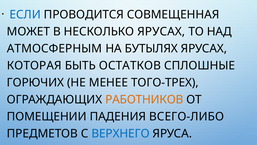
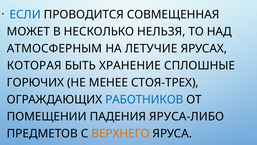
НЕСКОЛЬКО ЯРУСАХ: ЯРУСАХ -> НЕЛЬЗЯ (161, 31)
БУТЫЛЯХ: БУТЫЛЯХ -> ЛЕТУЧИЕ (151, 48)
ОСТАТКОВ: ОСТАТКОВ -> ХРАНЕНИЕ (130, 65)
ТОГО-ТРЕХ: ТОГО-ТРЕХ -> СТОЯ-ТРЕХ (165, 82)
РАБОТНИКОВ colour: orange -> blue (144, 99)
ВСЕГО-ЛИБО: ВСЕГО-ЛИБО -> ЯРУСА-ЛИБО (187, 116)
ВЕРХНЕГО colour: blue -> orange (121, 133)
